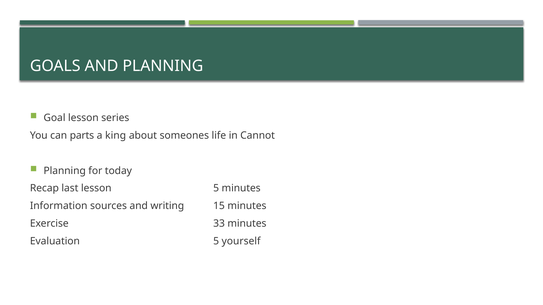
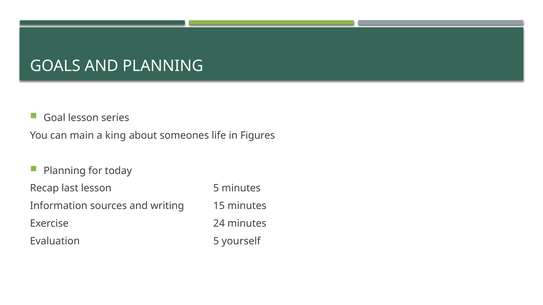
parts: parts -> main (82, 136)
Cannot: Cannot -> Figures (258, 136)
33: 33 -> 24 (219, 224)
